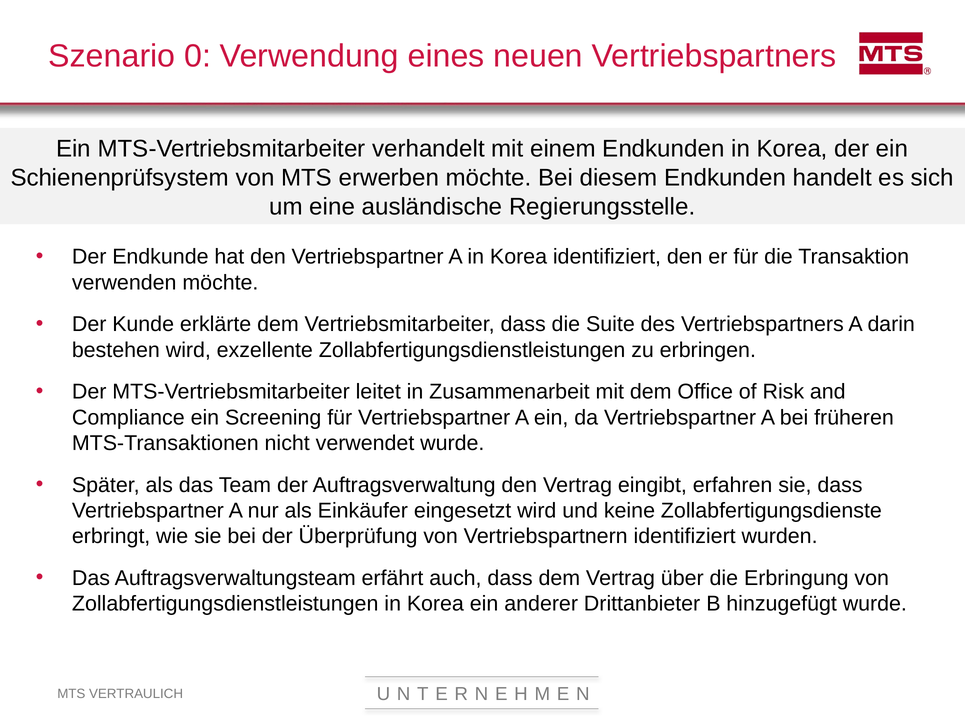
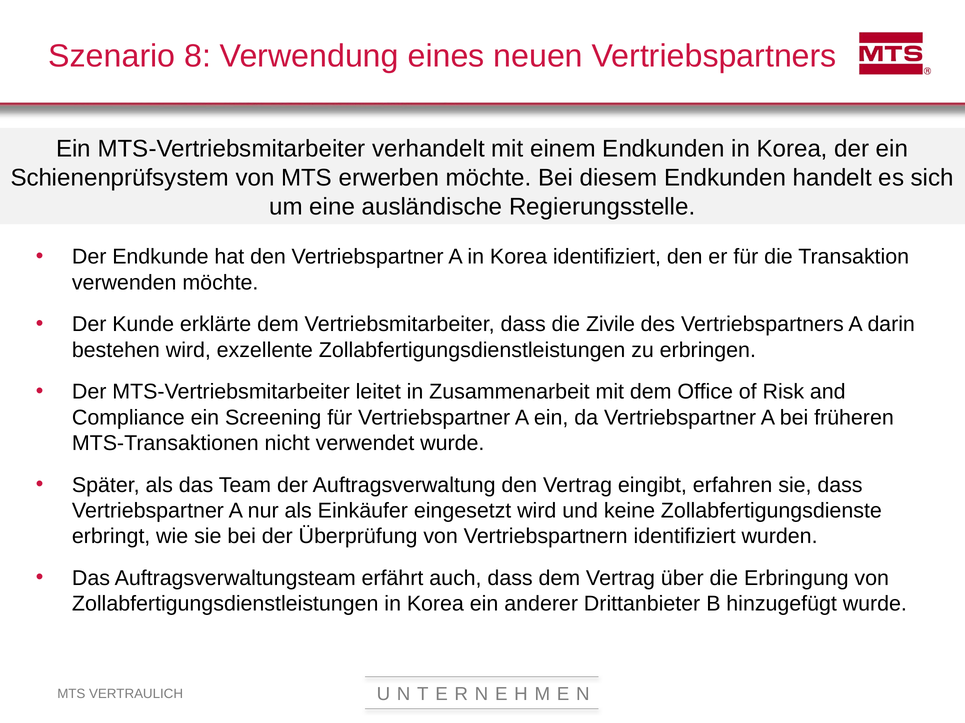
0: 0 -> 8 (198, 56)
Suite: Suite -> Zivile (611, 325)
